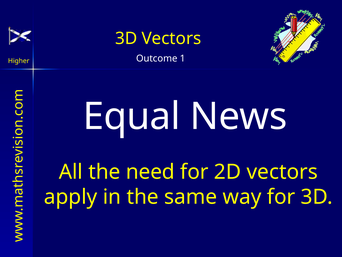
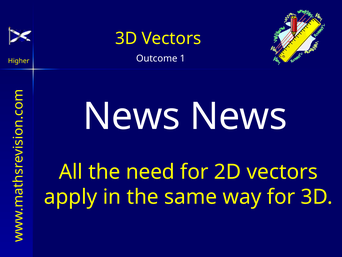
Equal: Equal -> News (132, 116)
